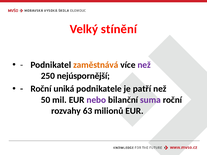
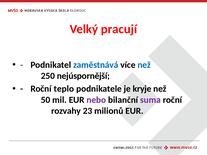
stínění: stínění -> pracují (119, 29)
zaměstnává colour: orange -> blue (96, 65)
než colour: purple -> blue (144, 65)
uniká: uniká -> teplo (64, 89)
patří: patří -> kryje (142, 89)
63: 63 -> 23 (88, 111)
